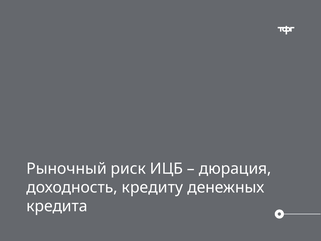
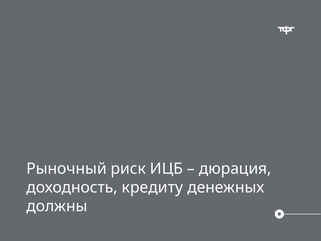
кредита: кредита -> должны (57, 206)
